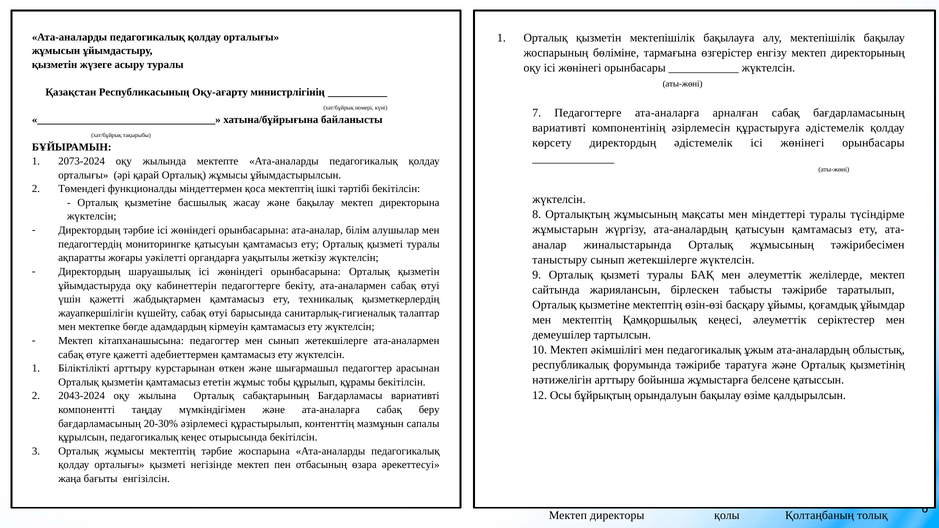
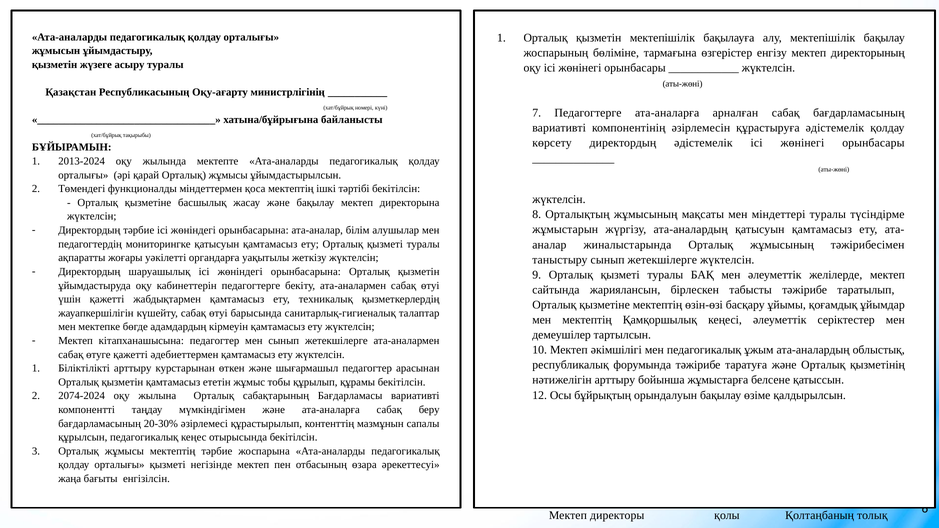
2073-2024: 2073-2024 -> 2013-2024 (82, 161)
2043-2024: 2043-2024 -> 2074-2024 (82, 396)
